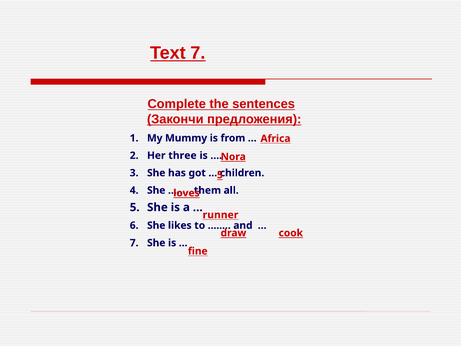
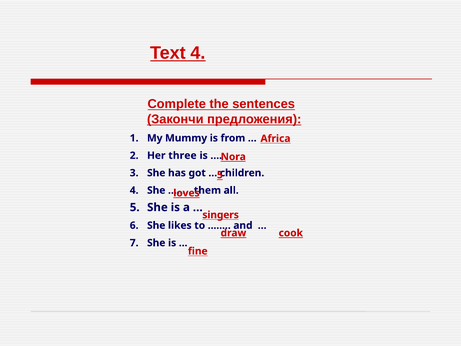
Text 7: 7 -> 4 (198, 53)
runner: runner -> singers (221, 215)
